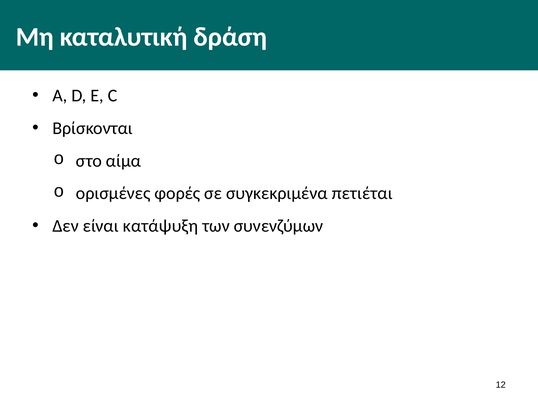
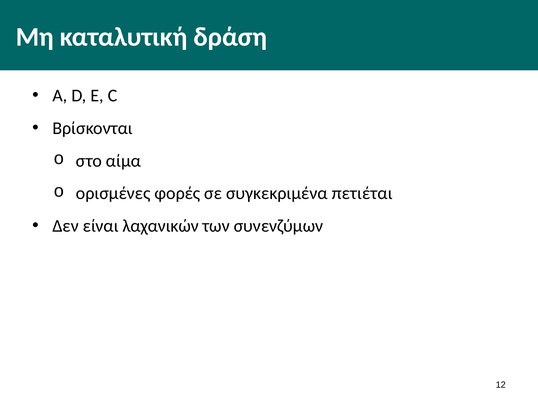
κατάψυξη: κατάψυξη -> λαχανικών (161, 226)
